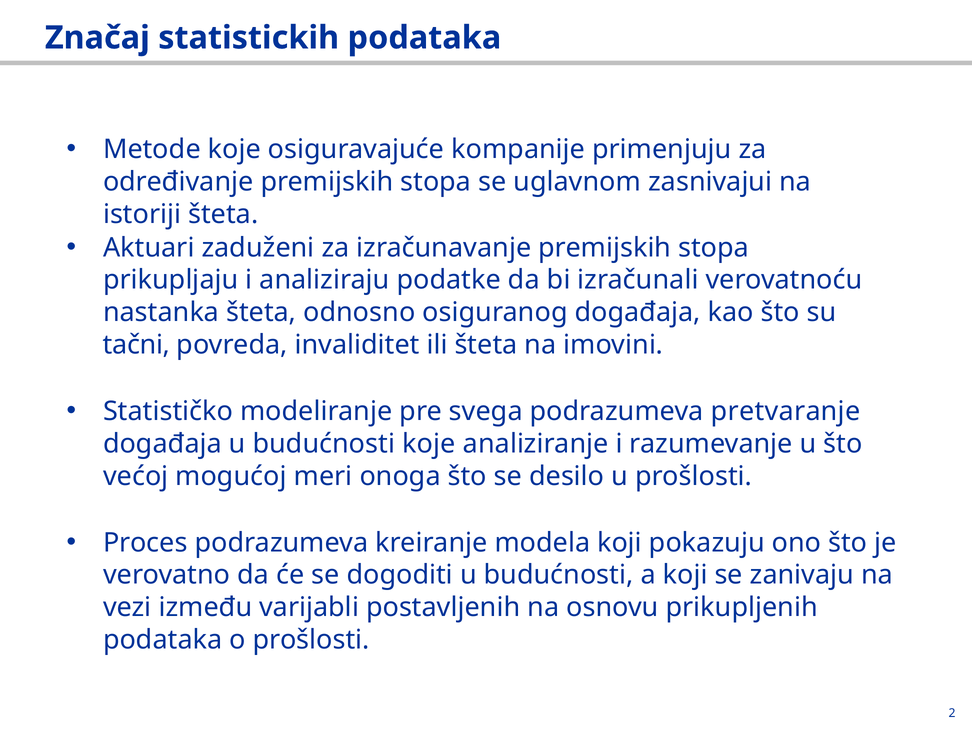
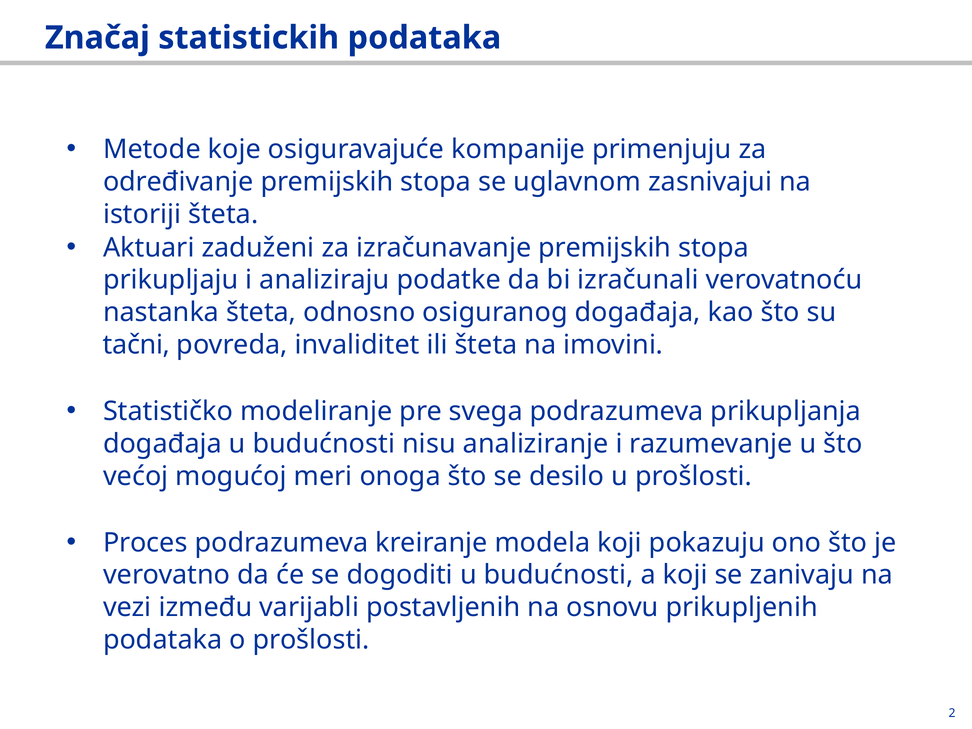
pretvaranje: pretvaranje -> prikupljanja (786, 412)
budućnosti koje: koje -> nisu (429, 444)
